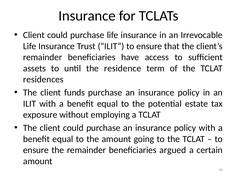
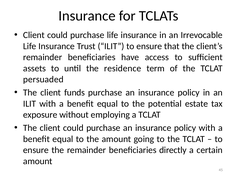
residences: residences -> persuaded (43, 79)
argued: argued -> directly (173, 150)
